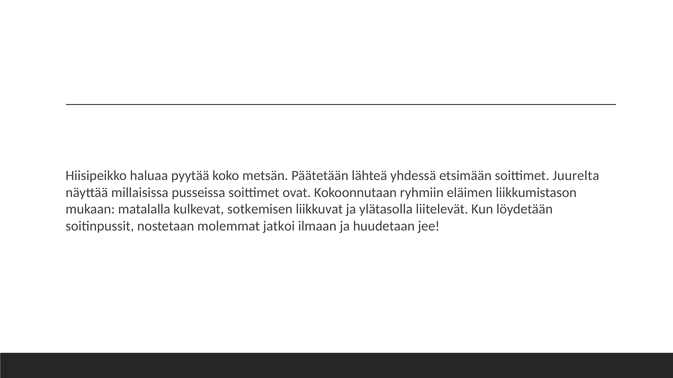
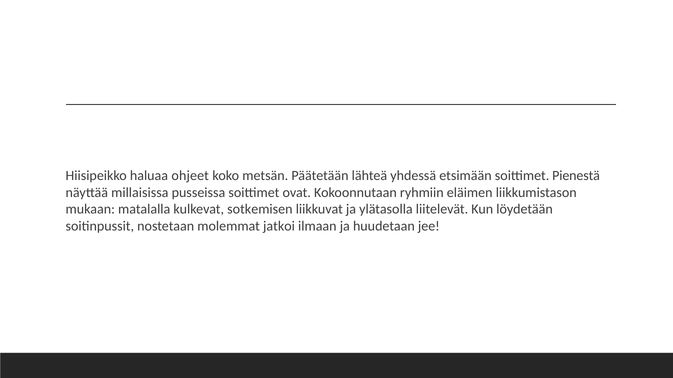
pyytää: pyytää -> ohjeet (190, 176)
Juurelta: Juurelta -> Pienestä (576, 176)
